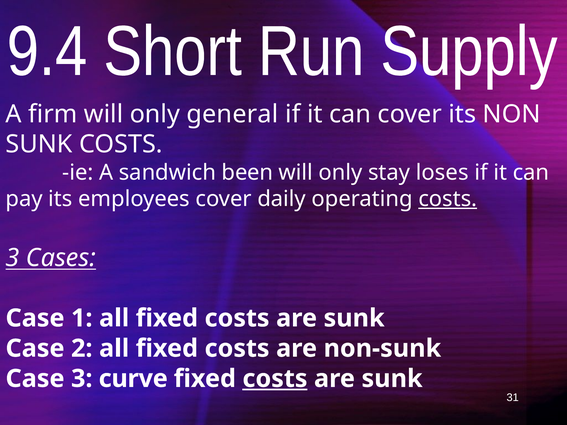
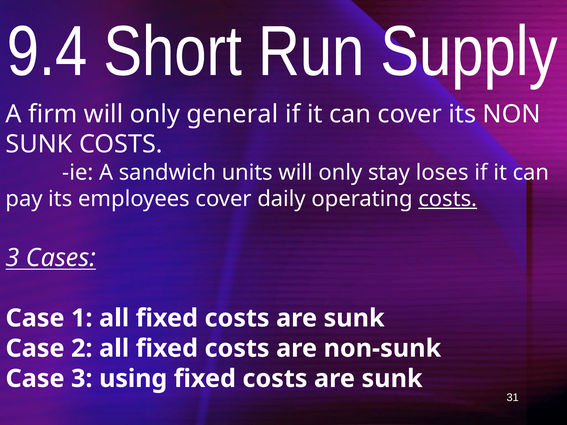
been: been -> units (247, 173)
curve: curve -> using (133, 379)
costs underline: present -> none (275, 379)
